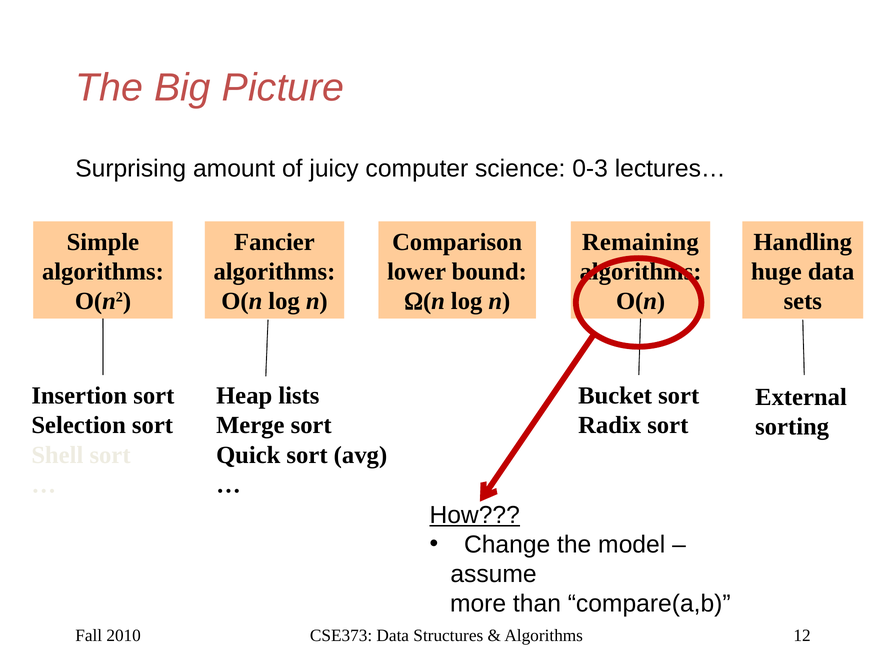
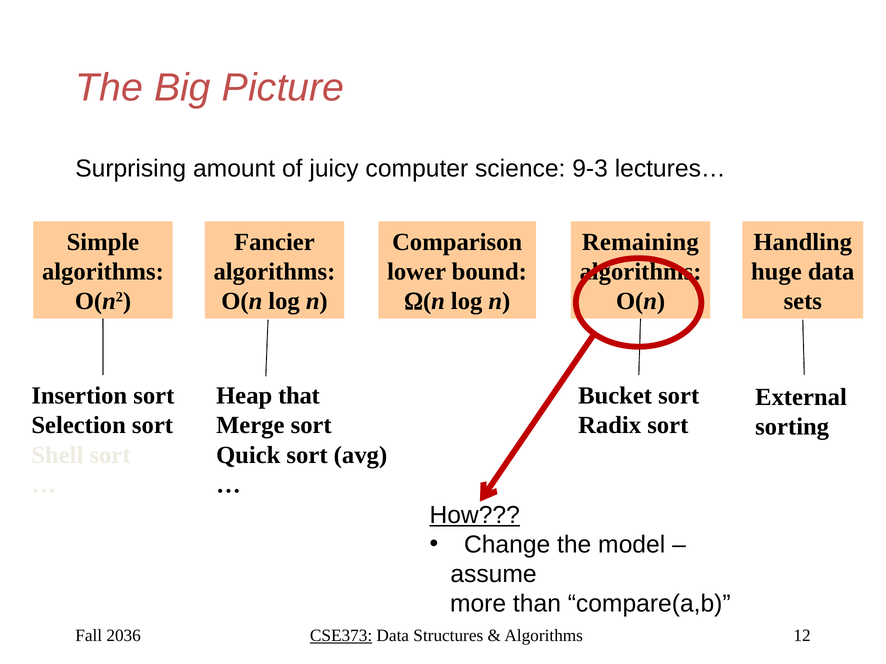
0-3: 0-3 -> 9-3 (590, 169)
lists: lists -> that (299, 396)
2010: 2010 -> 2036 (124, 636)
CSE373 underline: none -> present (341, 636)
